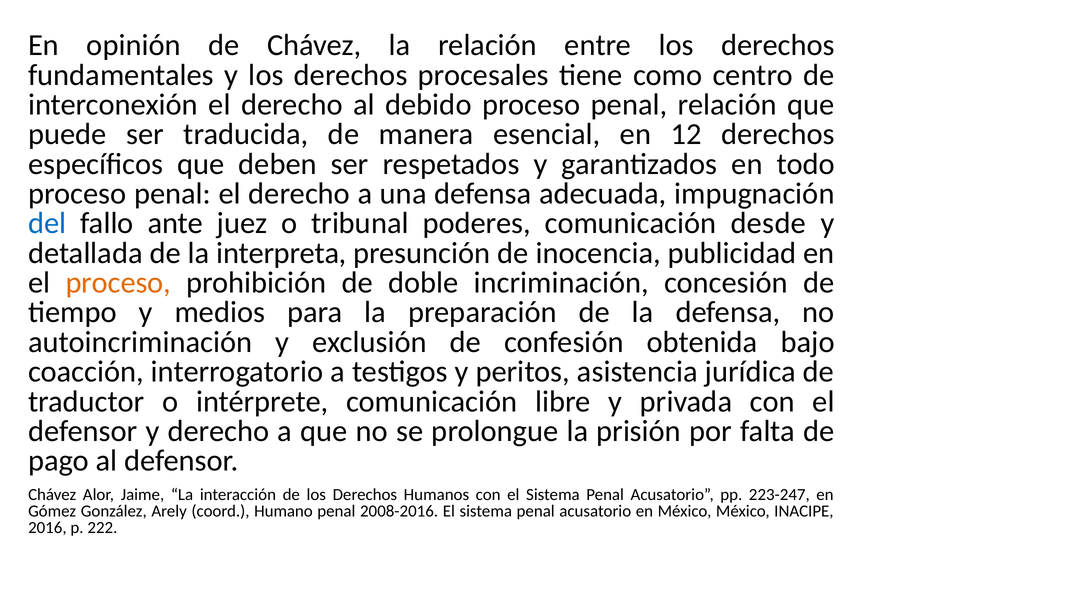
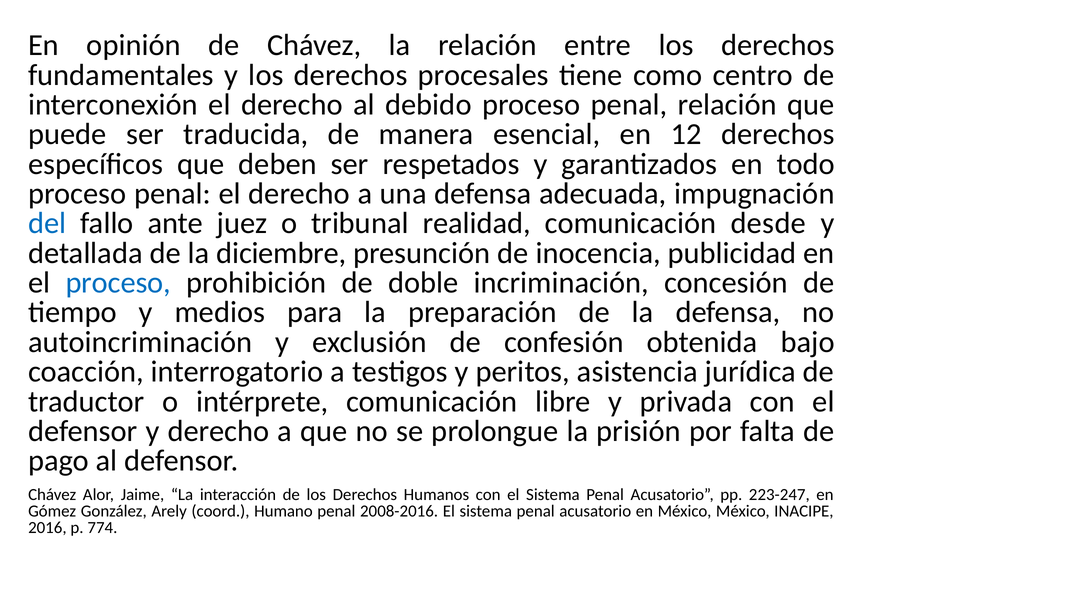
poderes: poderes -> realidad (477, 223)
interpreta: interpreta -> diciembre (281, 253)
proceso colour: orange -> blue (118, 283)
222: 222 -> 774 (102, 527)
